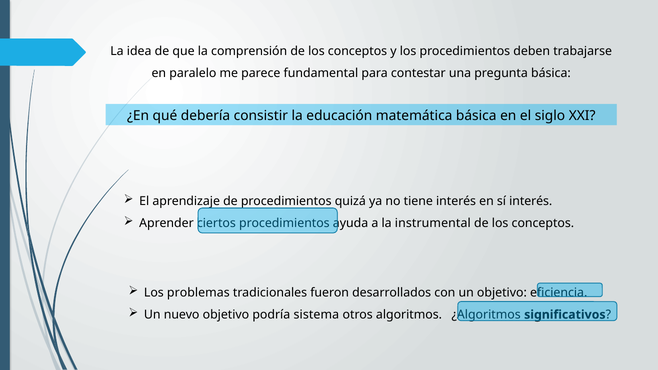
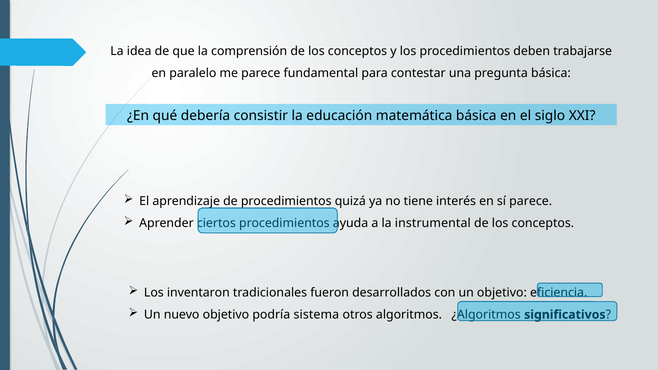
sí interés: interés -> parece (531, 201)
problemas: problemas -> inventaron (198, 293)
